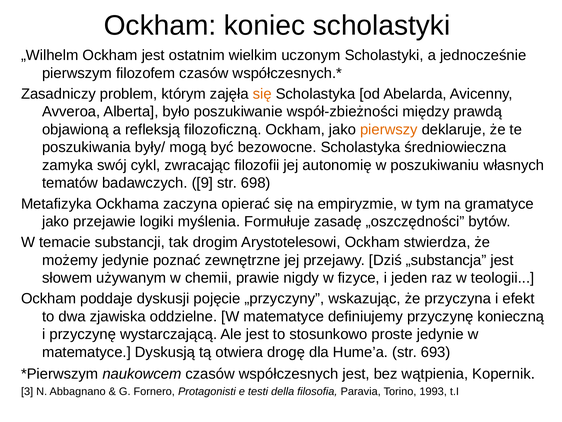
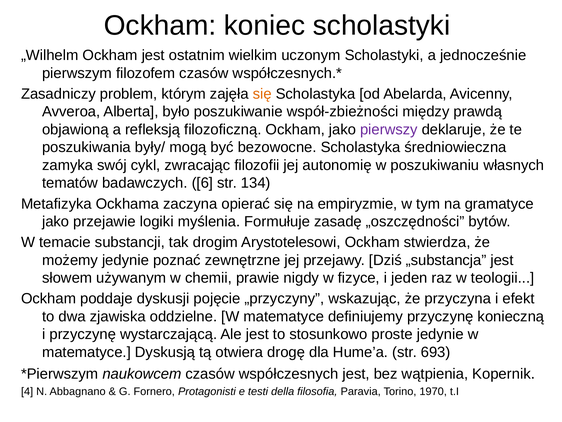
pierwszy colour: orange -> purple (389, 129)
9: 9 -> 6 (202, 183)
698: 698 -> 134 (256, 183)
3: 3 -> 4 (27, 391)
1993: 1993 -> 1970 (433, 391)
